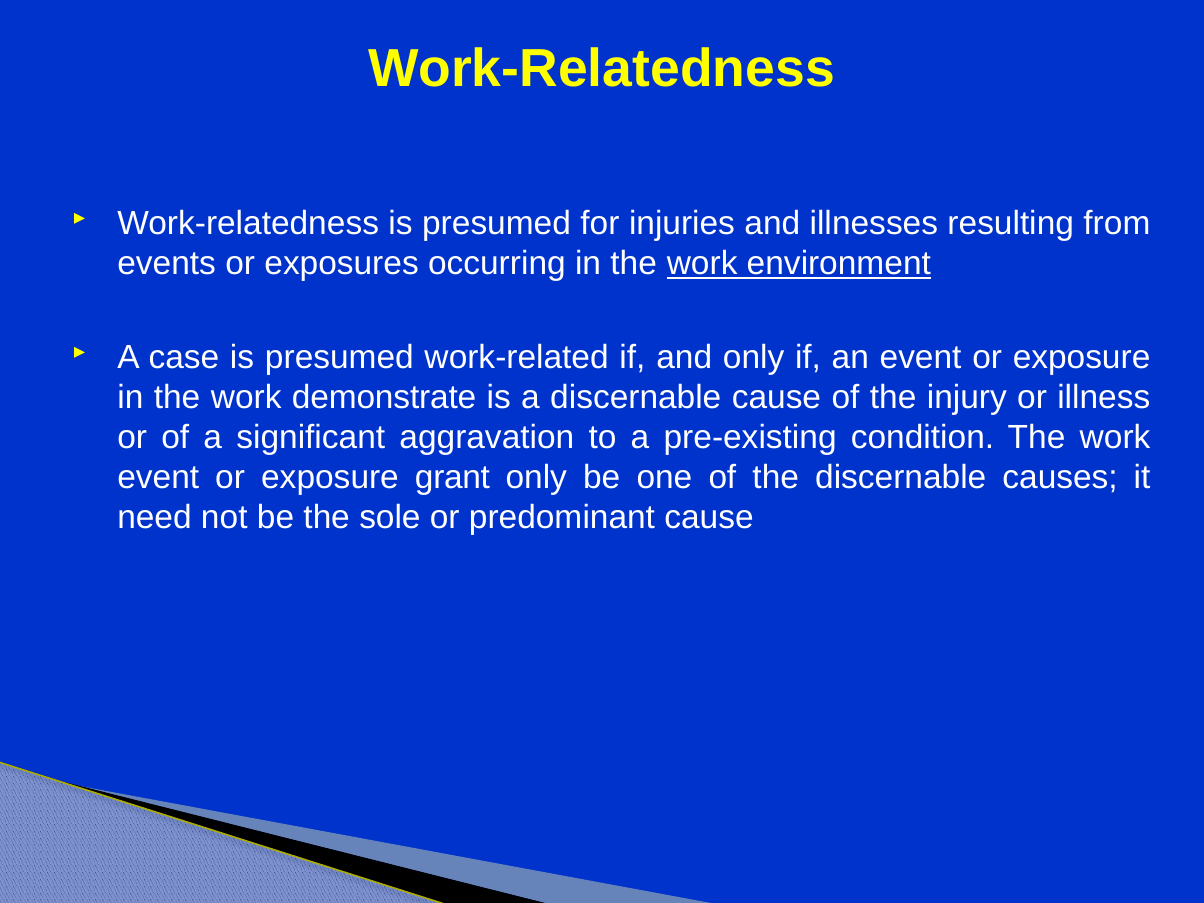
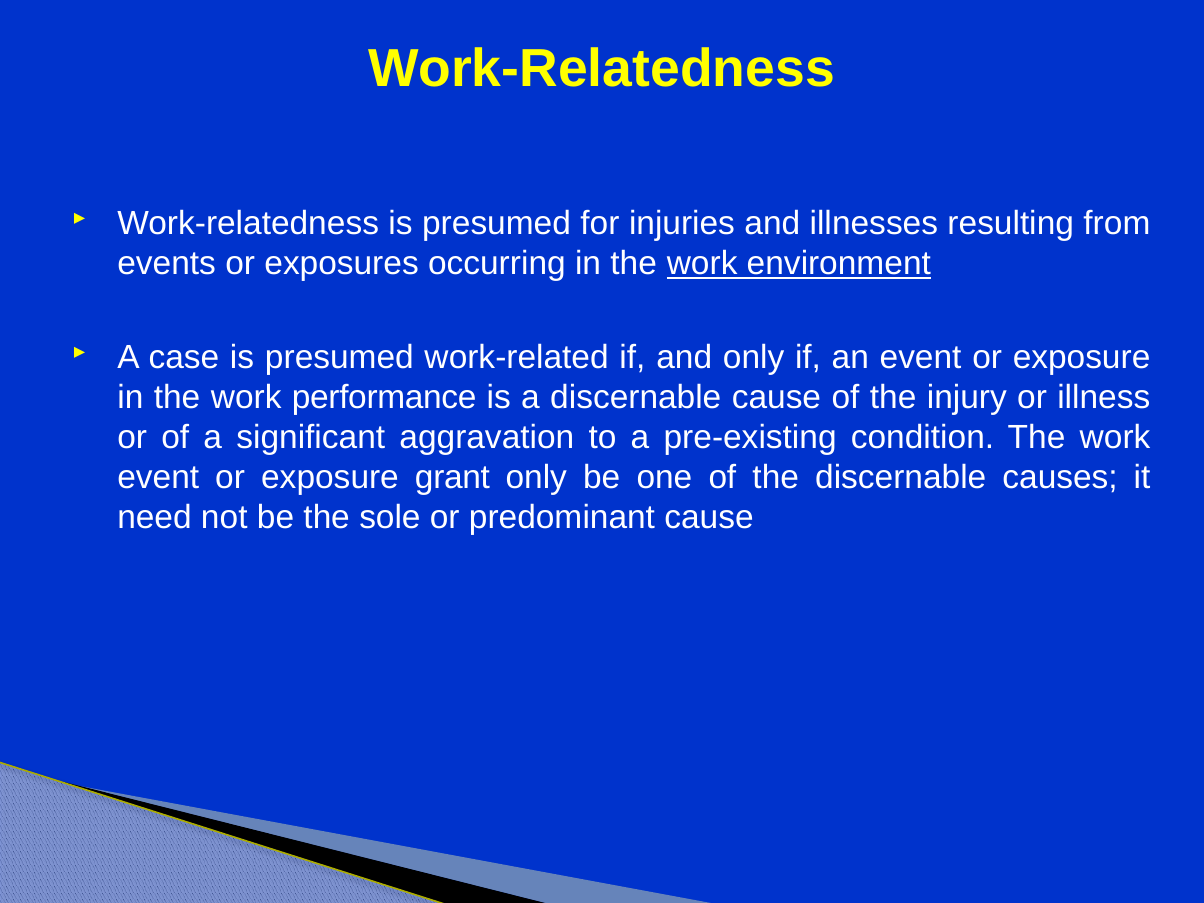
demonstrate: demonstrate -> performance (384, 397)
